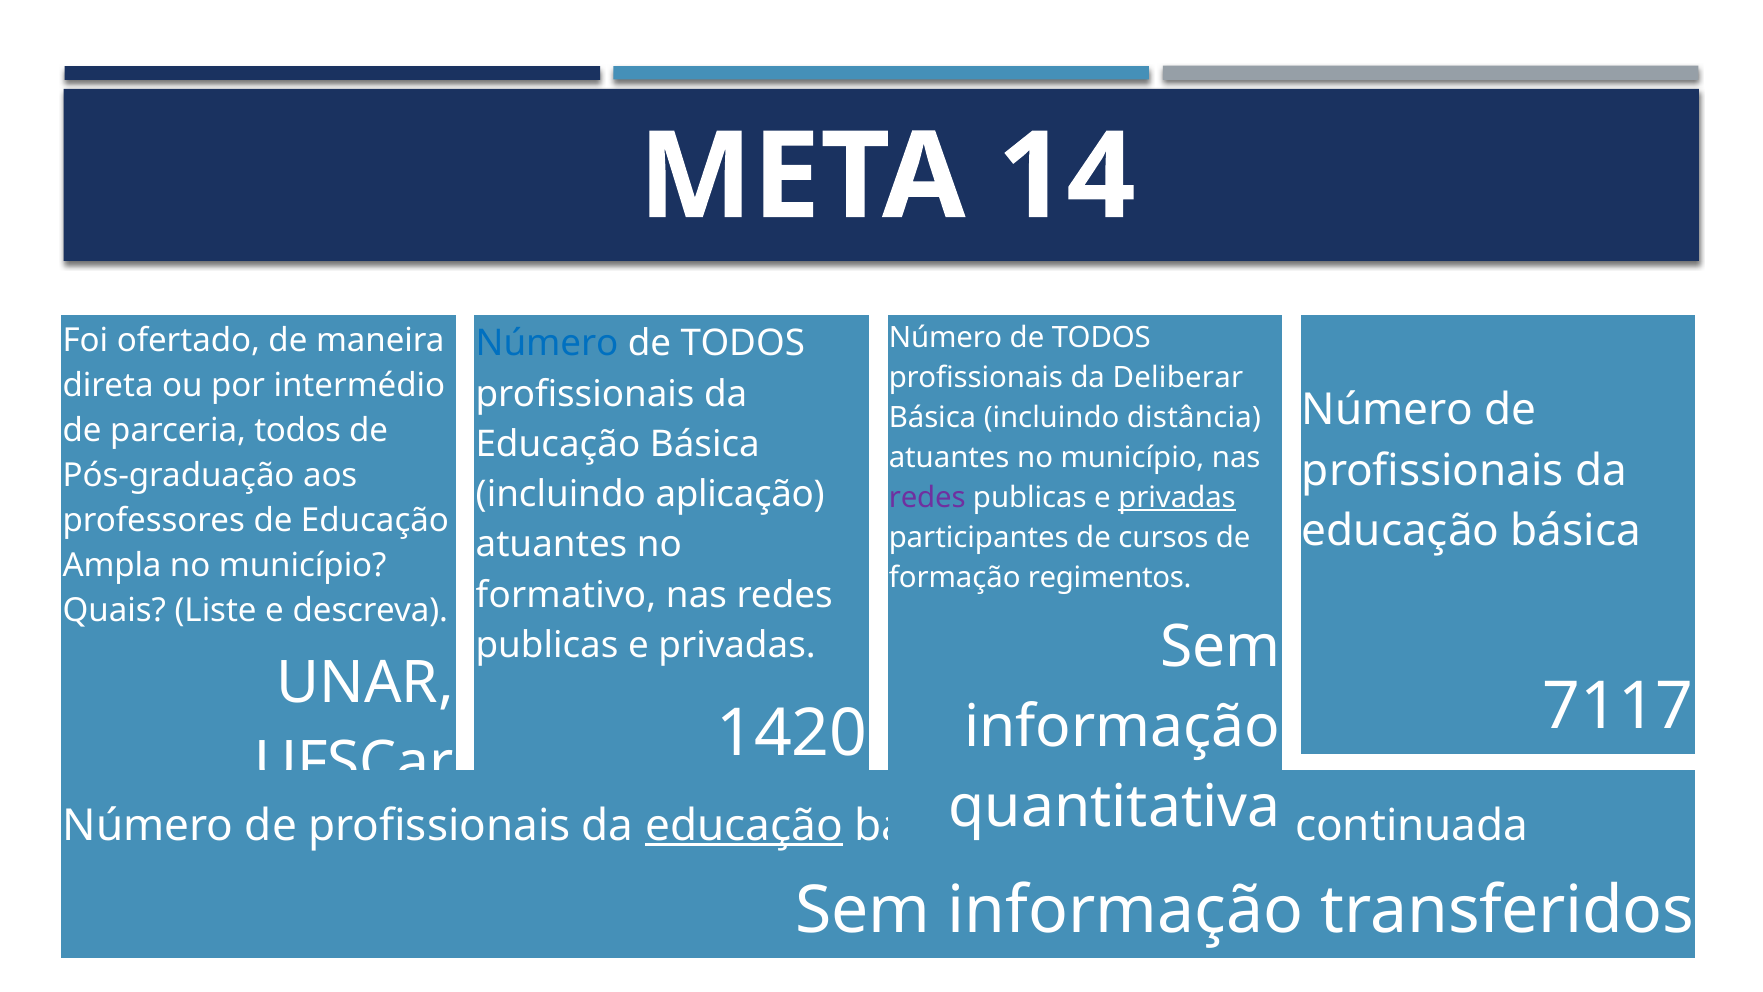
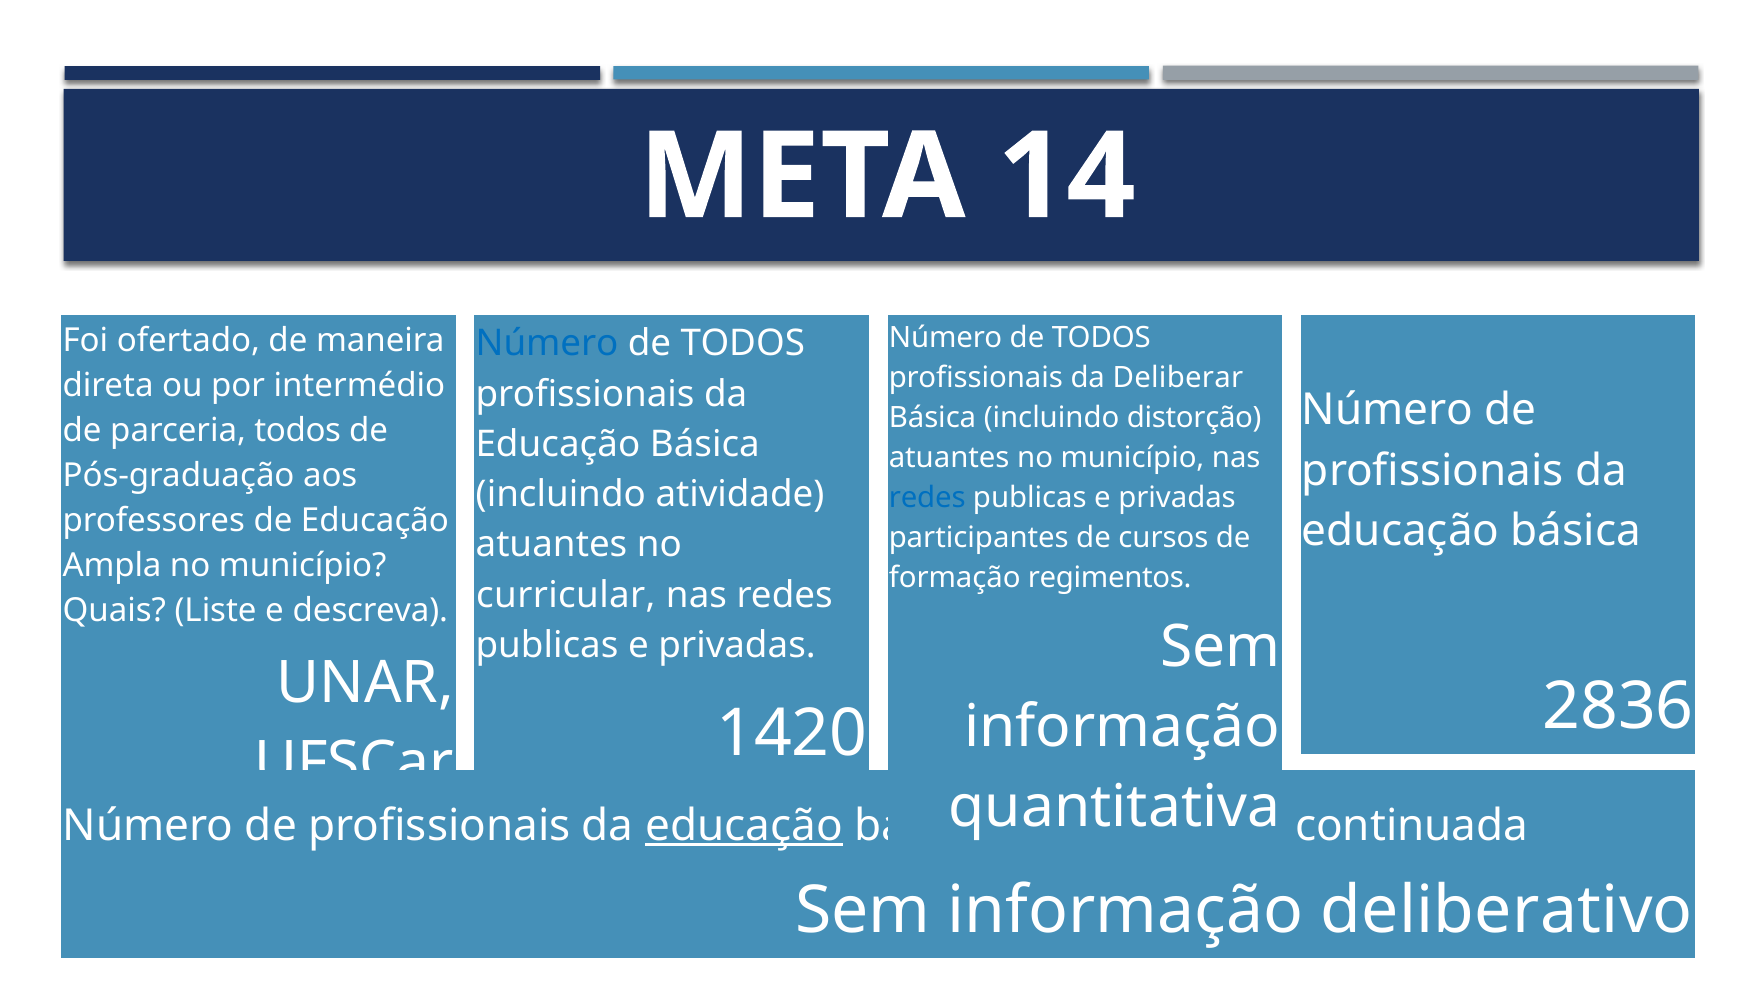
distância: distância -> distorção (1194, 418)
aplicação: aplicação -> atividade (740, 494)
redes colour: purple -> blue (927, 498)
privadas underline: present -> none (1177, 498)
formativo: formativo -> curricular (566, 595)
7117: 7117 -> 2836 (1618, 706)
transferidos: transferidos -> deliberativo (1507, 910)
